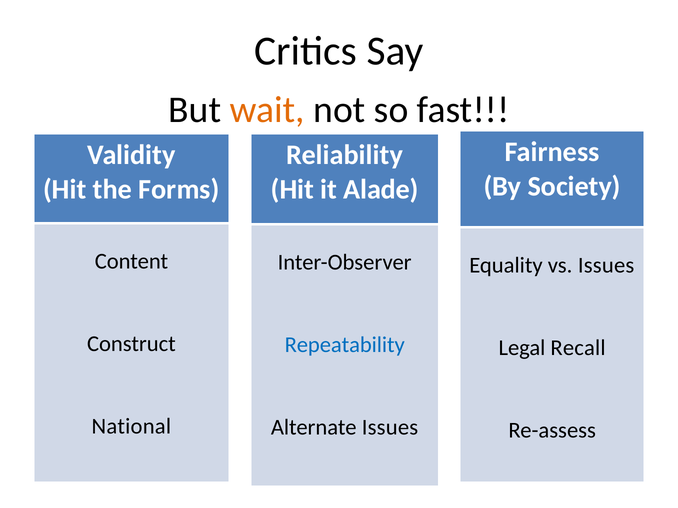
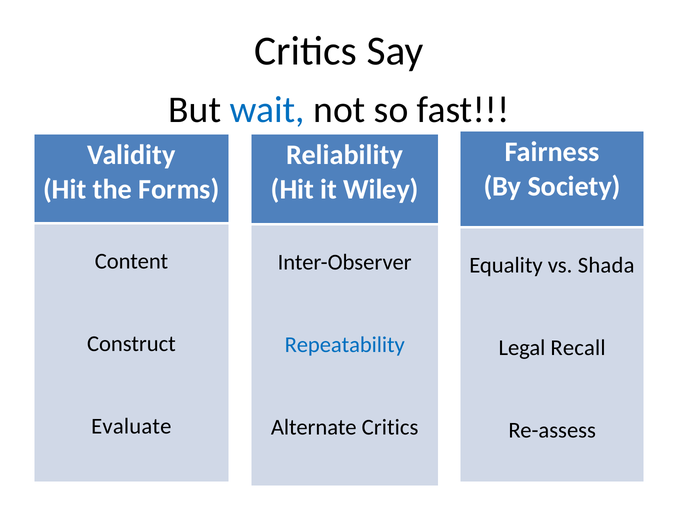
wait colour: orange -> blue (267, 110)
Alade: Alade -> Wiley (381, 190)
vs Issues: Issues -> Shada (606, 265)
National: National -> Evaluate (131, 427)
Alternate Issues: Issues -> Critics (390, 428)
